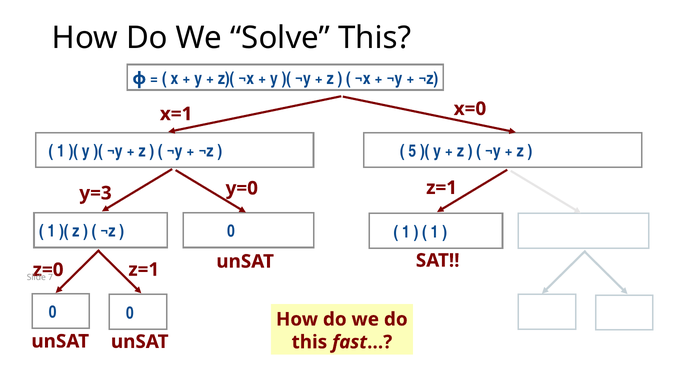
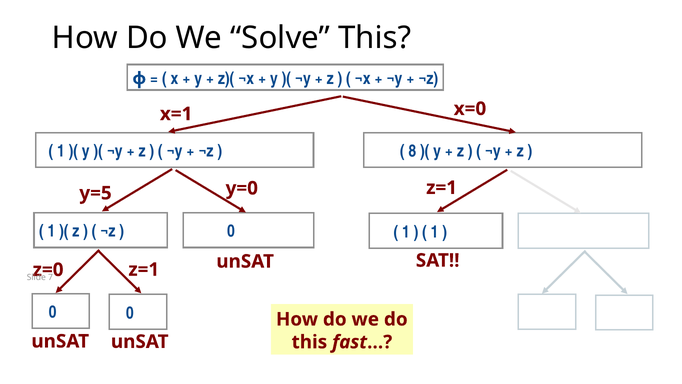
5: 5 -> 8 (412, 151)
y=3: y=3 -> y=5 (96, 193)
